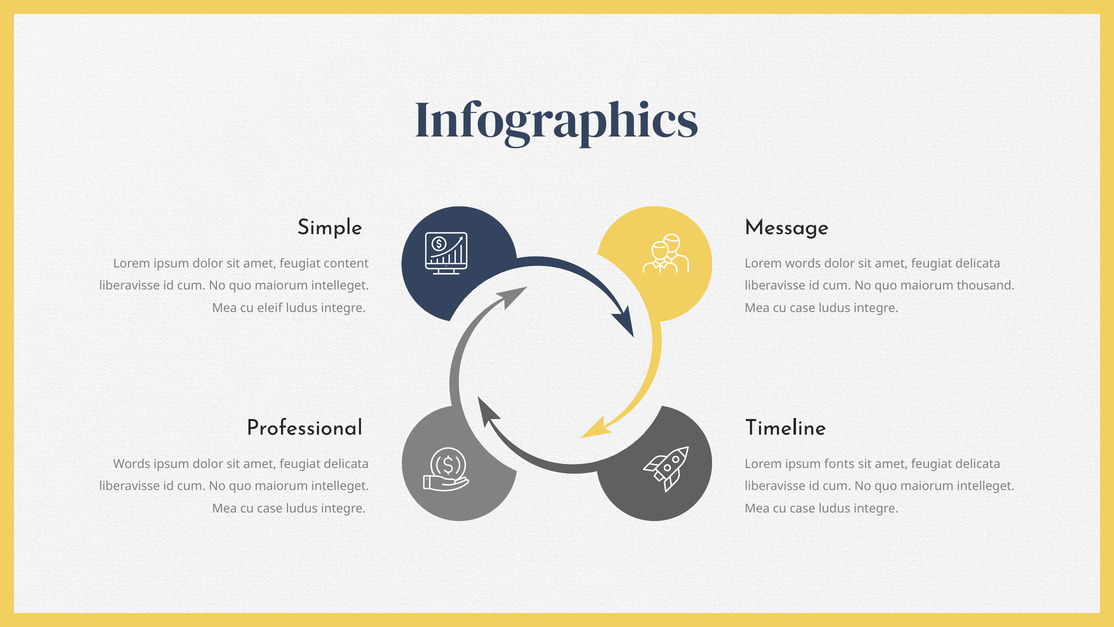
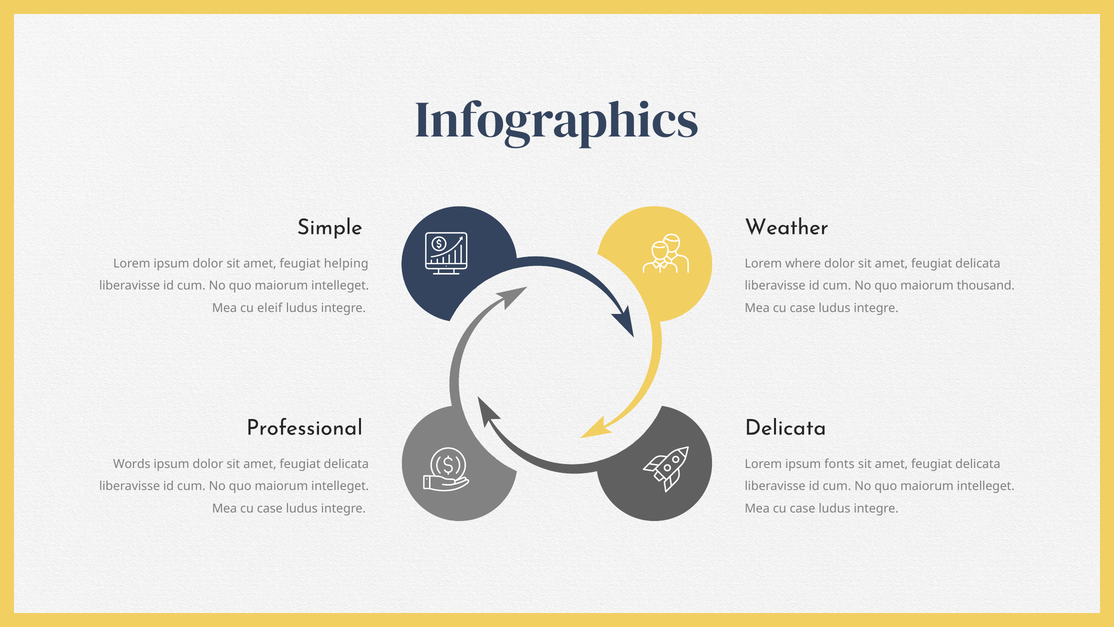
Message: Message -> Weather (787, 227)
content: content -> helping (346, 263)
Lorem words: words -> where (803, 263)
Timeline: Timeline -> Delicata (786, 427)
